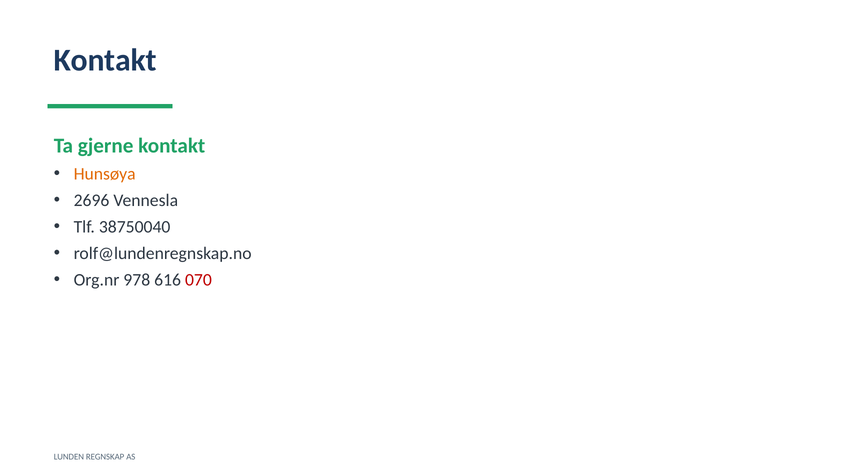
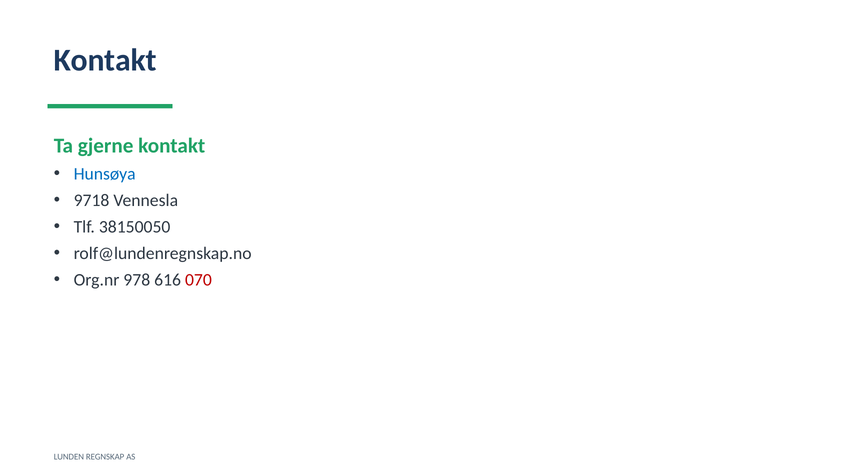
Hunsøya colour: orange -> blue (105, 174)
2696: 2696 -> 9718 (92, 200)
38750040: 38750040 -> 38150050 (135, 227)
